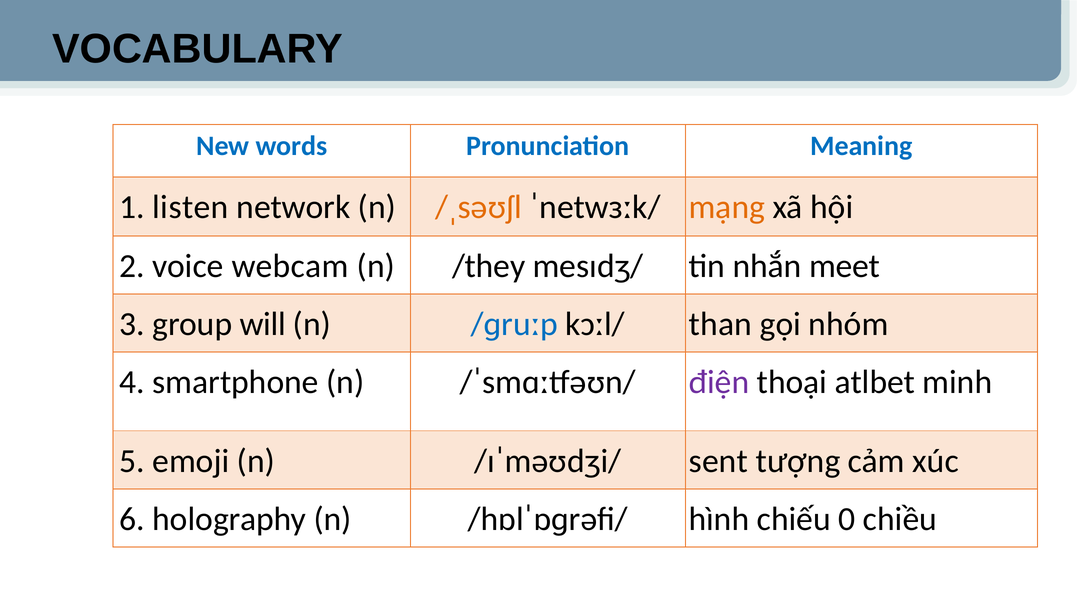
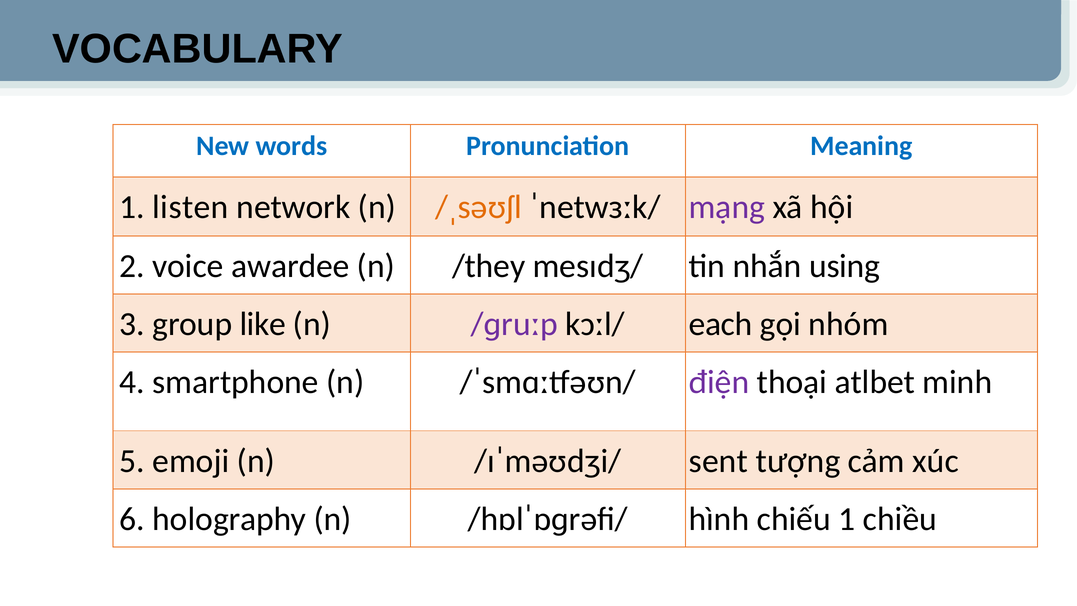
mạng colour: orange -> purple (727, 207)
webcam: webcam -> awardee (290, 266)
meet: meet -> using (845, 266)
will: will -> like (263, 324)
/ɡruːp colour: blue -> purple (514, 324)
than: than -> each (721, 324)
chiếu 0: 0 -> 1 (847, 519)
